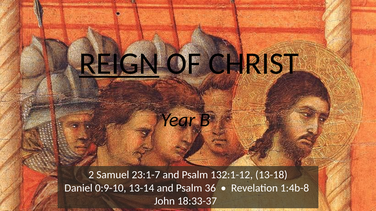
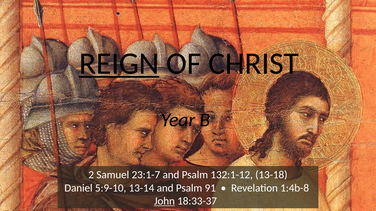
0:9-10: 0:9-10 -> 5:9-10 (111, 188)
36: 36 -> 91 (210, 188)
John underline: none -> present (164, 202)
